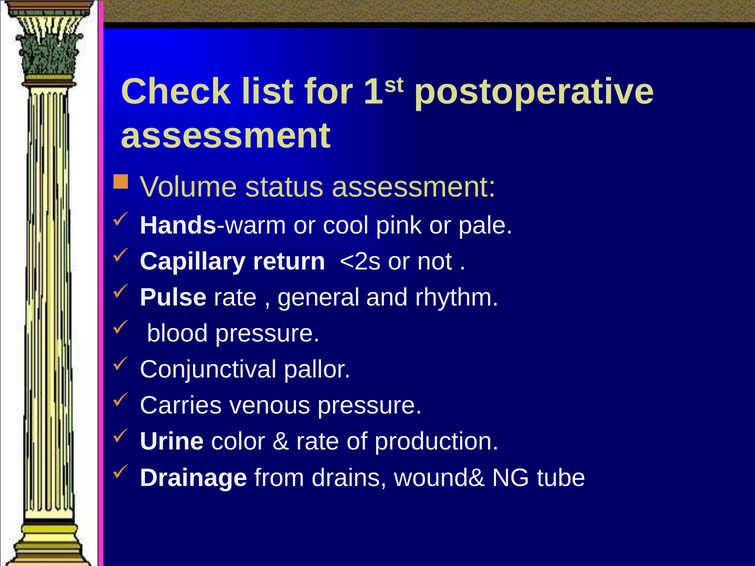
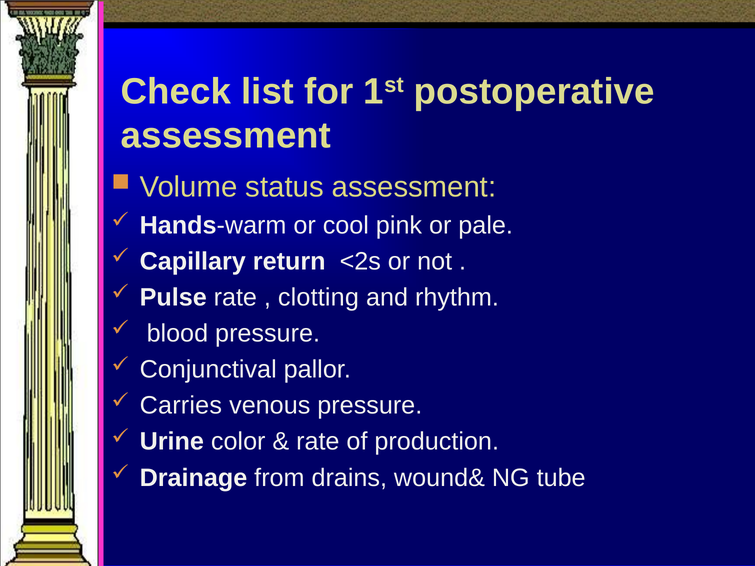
general: general -> clotting (318, 298)
